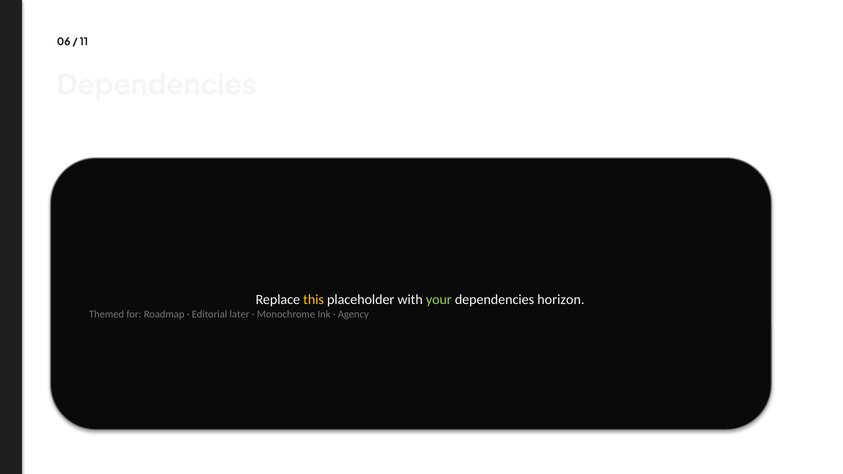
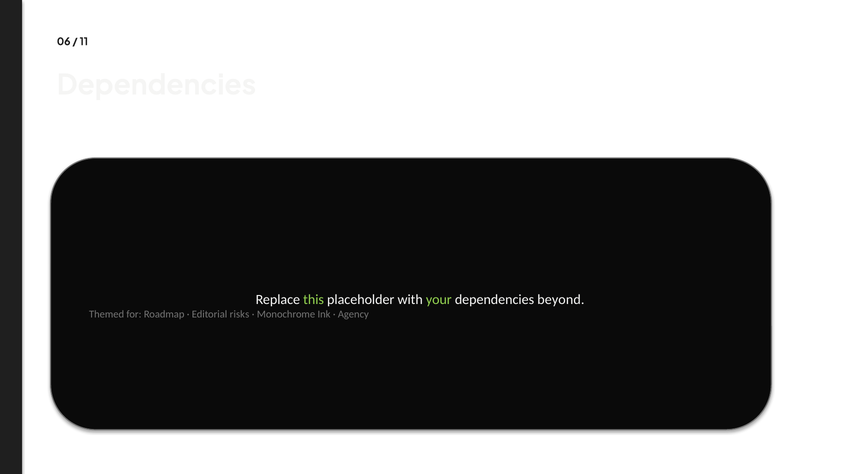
this colour: yellow -> light green (314, 300)
horizon: horizon -> beyond (561, 300)
later: later -> risks (239, 314)
